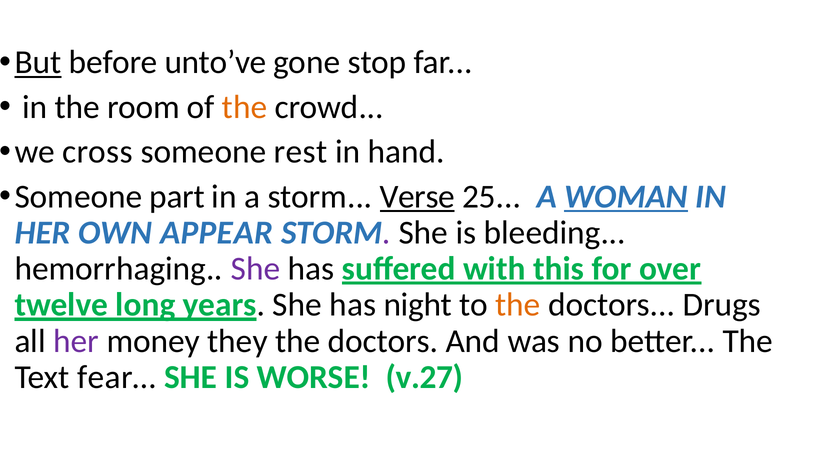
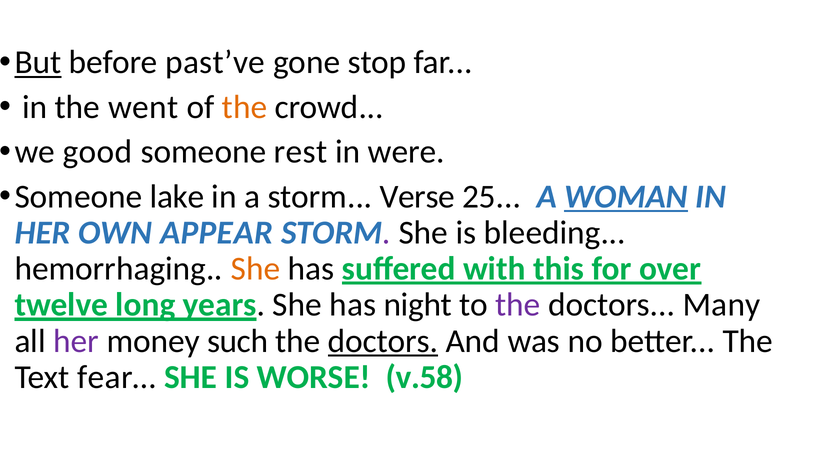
unto’ve: unto’ve -> past’ve (215, 62)
room: room -> went (143, 107)
cross: cross -> good (97, 152)
hand: hand -> were (406, 152)
part: part -> lake (177, 196)
Verse underline: present -> none (417, 196)
She colour: purple -> orange (255, 268)
the colour: orange -> purple (518, 304)
Drugs: Drugs -> Many (722, 304)
they: they -> such (238, 341)
doctors underline: none -> present (383, 341)
v.27: v.27 -> v.58 (425, 377)
